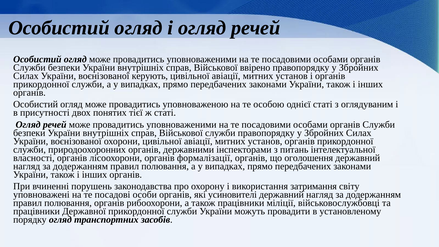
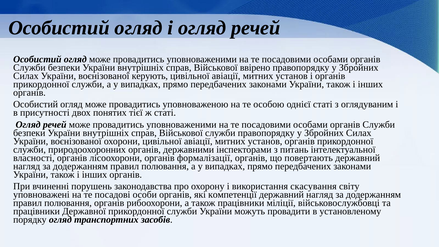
оголошення: оголошення -> повертають (309, 158)
затримання: затримання -> скасування (314, 186)
усиновителі: усиновителі -> компетенції (232, 195)
